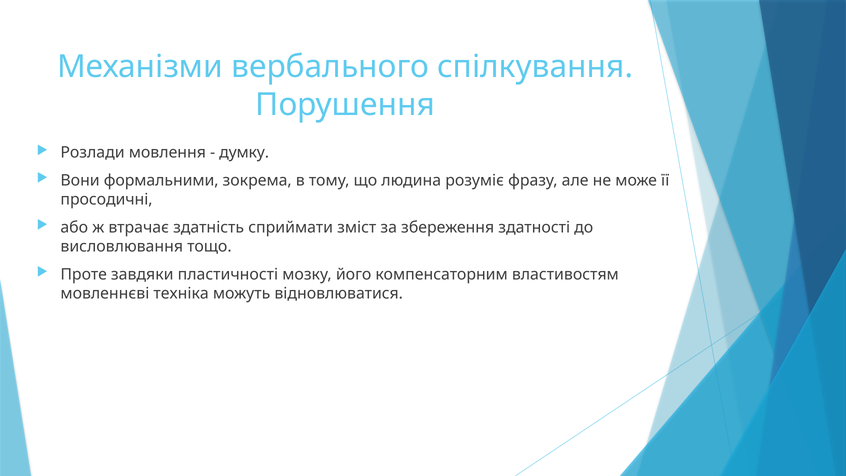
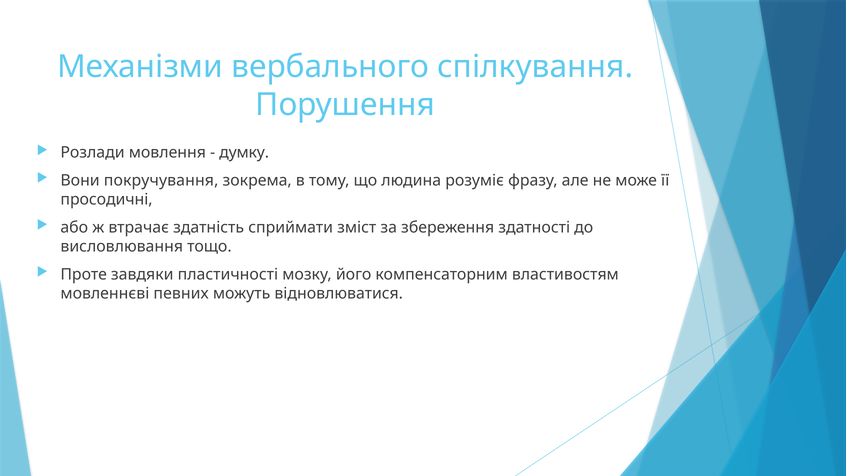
формальними: формальними -> покручування (161, 181)
техніка: техніка -> певних (181, 293)
